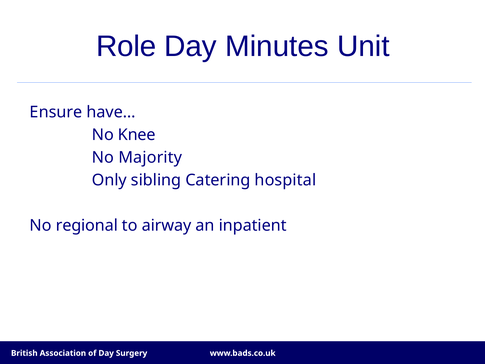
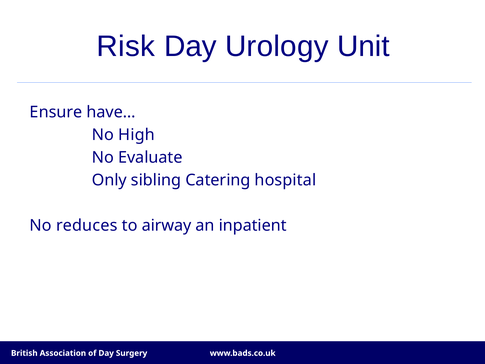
Role: Role -> Risk (126, 46)
Minutes: Minutes -> Urology (277, 46)
Knee: Knee -> High (137, 135)
Majority: Majority -> Evaluate (150, 157)
regional: regional -> reduces (87, 225)
